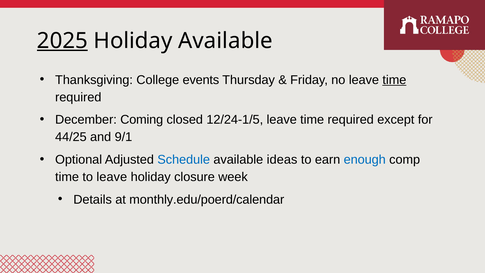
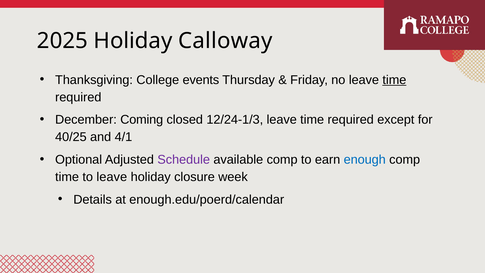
2025 underline: present -> none (62, 41)
Holiday Available: Available -> Calloway (225, 41)
12/24-1/5: 12/24-1/5 -> 12/24-1/3 (235, 120)
44/25: 44/25 -> 40/25 (71, 137)
9/1: 9/1 -> 4/1 (123, 137)
Schedule colour: blue -> purple (184, 160)
available ideas: ideas -> comp (282, 160)
monthly.edu/poerd/calendar: monthly.edu/poerd/calendar -> enough.edu/poerd/calendar (207, 199)
